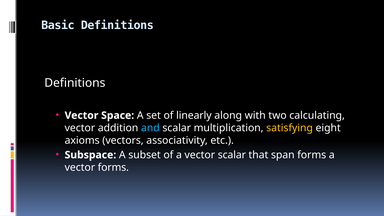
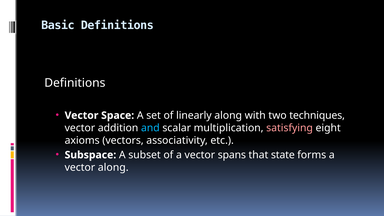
calculating: calculating -> techniques (317, 115)
satisfying colour: yellow -> pink (290, 128)
vector scalar: scalar -> spans (232, 155)
span: span -> state (283, 155)
vector forms: forms -> along (113, 167)
